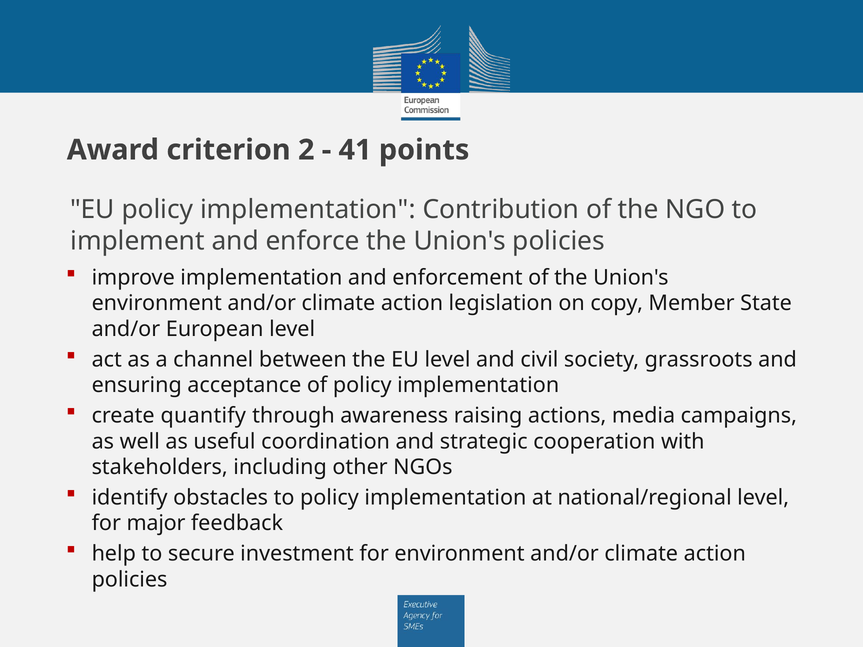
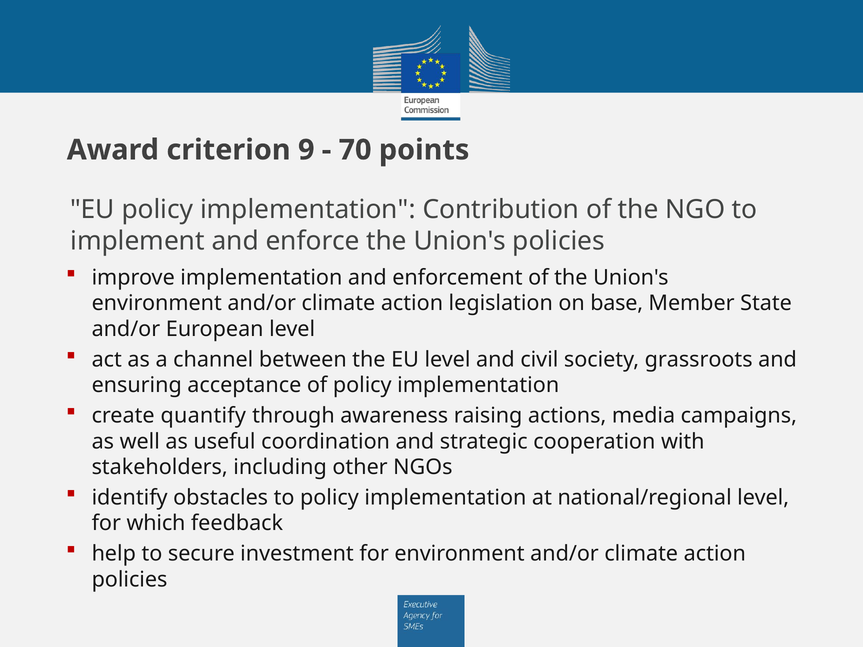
2: 2 -> 9 (306, 150)
41: 41 -> 70 (355, 150)
copy: copy -> base (617, 303)
major: major -> which (156, 524)
